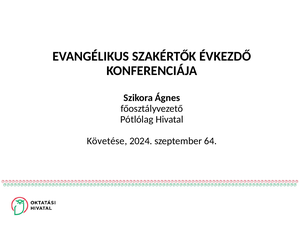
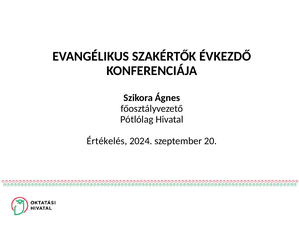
Követése: Követése -> Értékelés (107, 140)
64: 64 -> 20 (210, 140)
